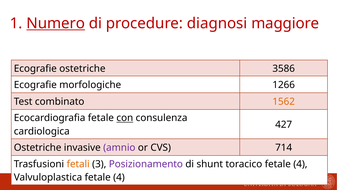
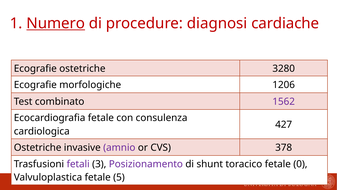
maggiore: maggiore -> cardiache (285, 23)
3586: 3586 -> 3280 (284, 68)
1266: 1266 -> 1206 (284, 85)
1562 colour: orange -> purple (284, 101)
con underline: present -> none (125, 118)
714: 714 -> 378 (284, 147)
fetali colour: orange -> purple (78, 164)
toracico fetale 4: 4 -> 0 (300, 164)
Valvuloplastica fetale 4: 4 -> 5 (119, 177)
